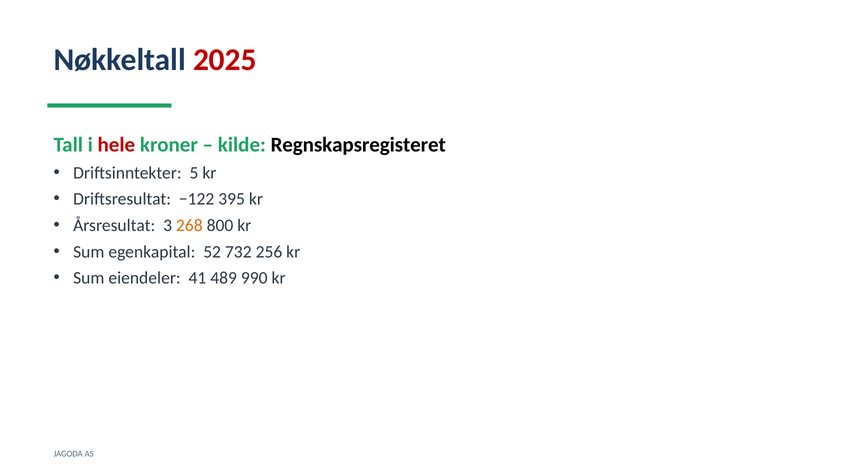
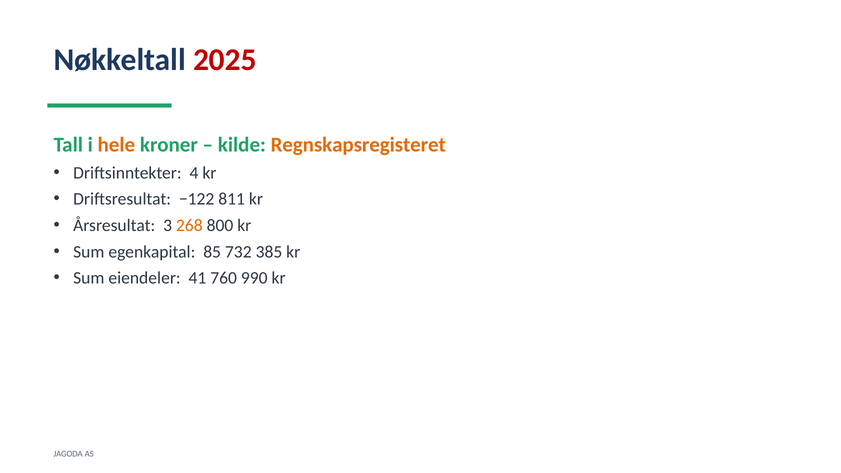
hele colour: red -> orange (116, 145)
Regnskapsregisteret colour: black -> orange (358, 145)
5: 5 -> 4 (194, 173)
395: 395 -> 811 (232, 199)
52: 52 -> 85 (212, 252)
256: 256 -> 385 (269, 252)
489: 489 -> 760 (224, 278)
